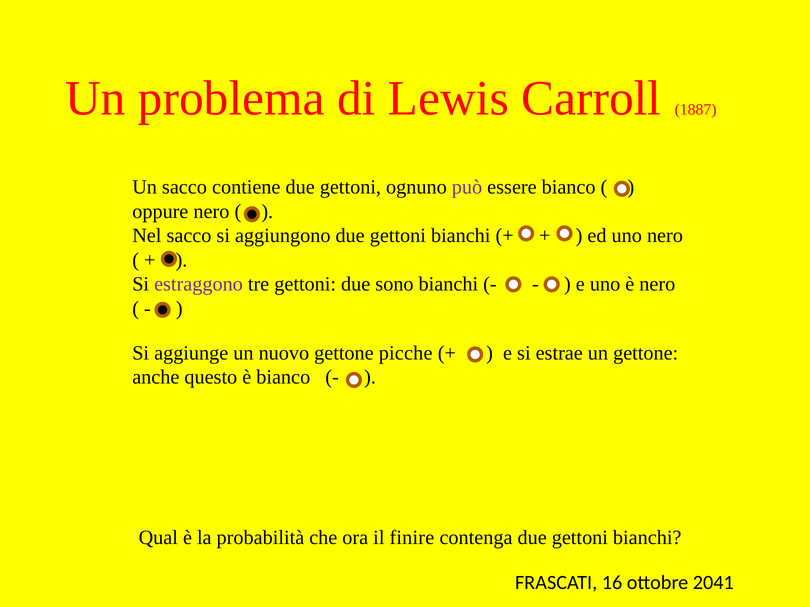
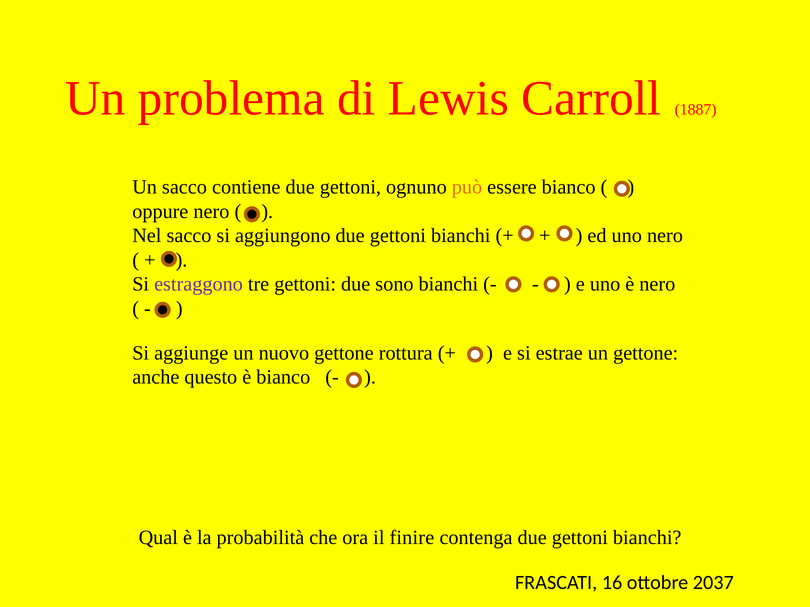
può colour: purple -> orange (467, 187)
picche: picche -> rottura (406, 353)
2041: 2041 -> 2037 (713, 583)
